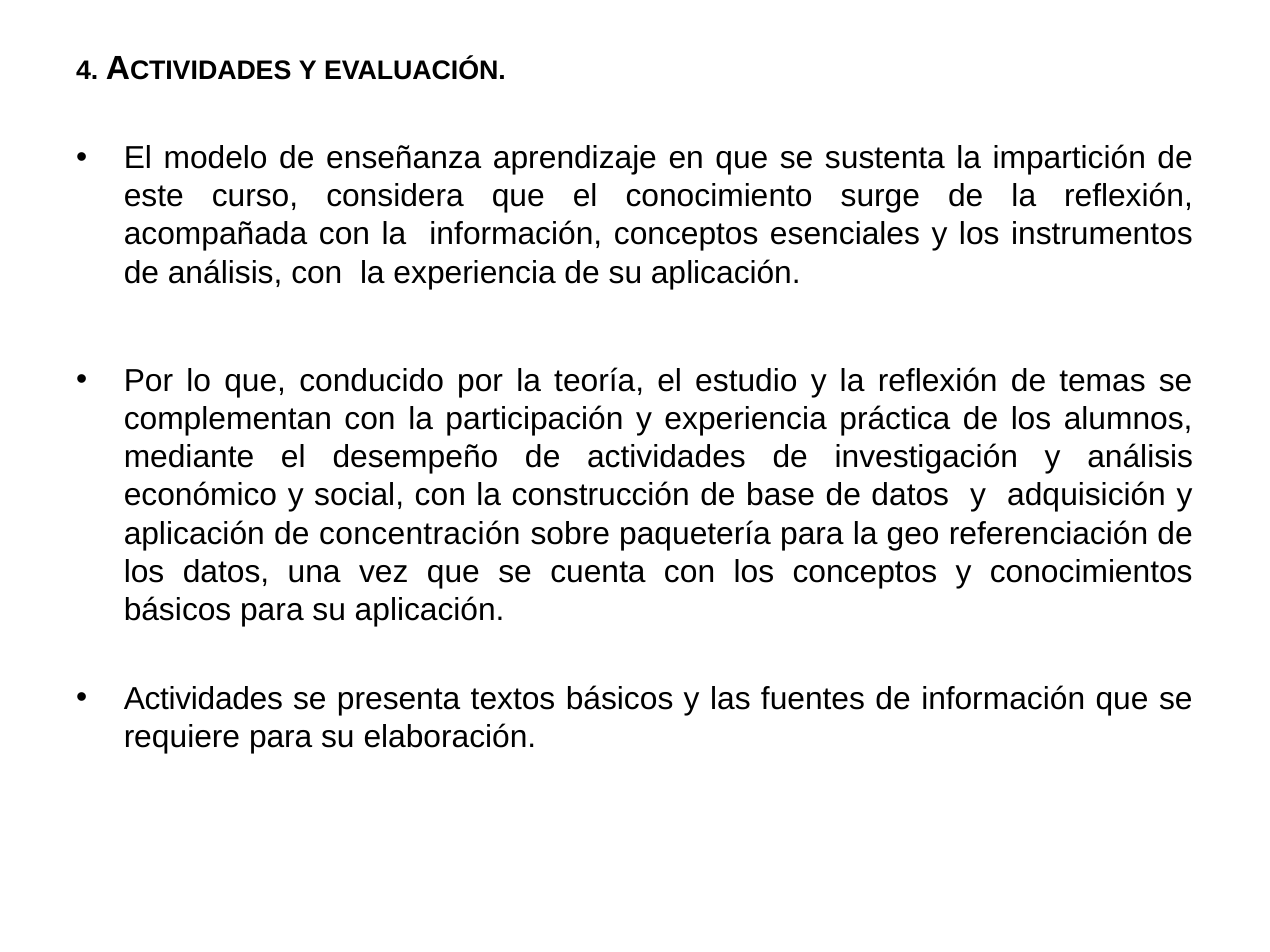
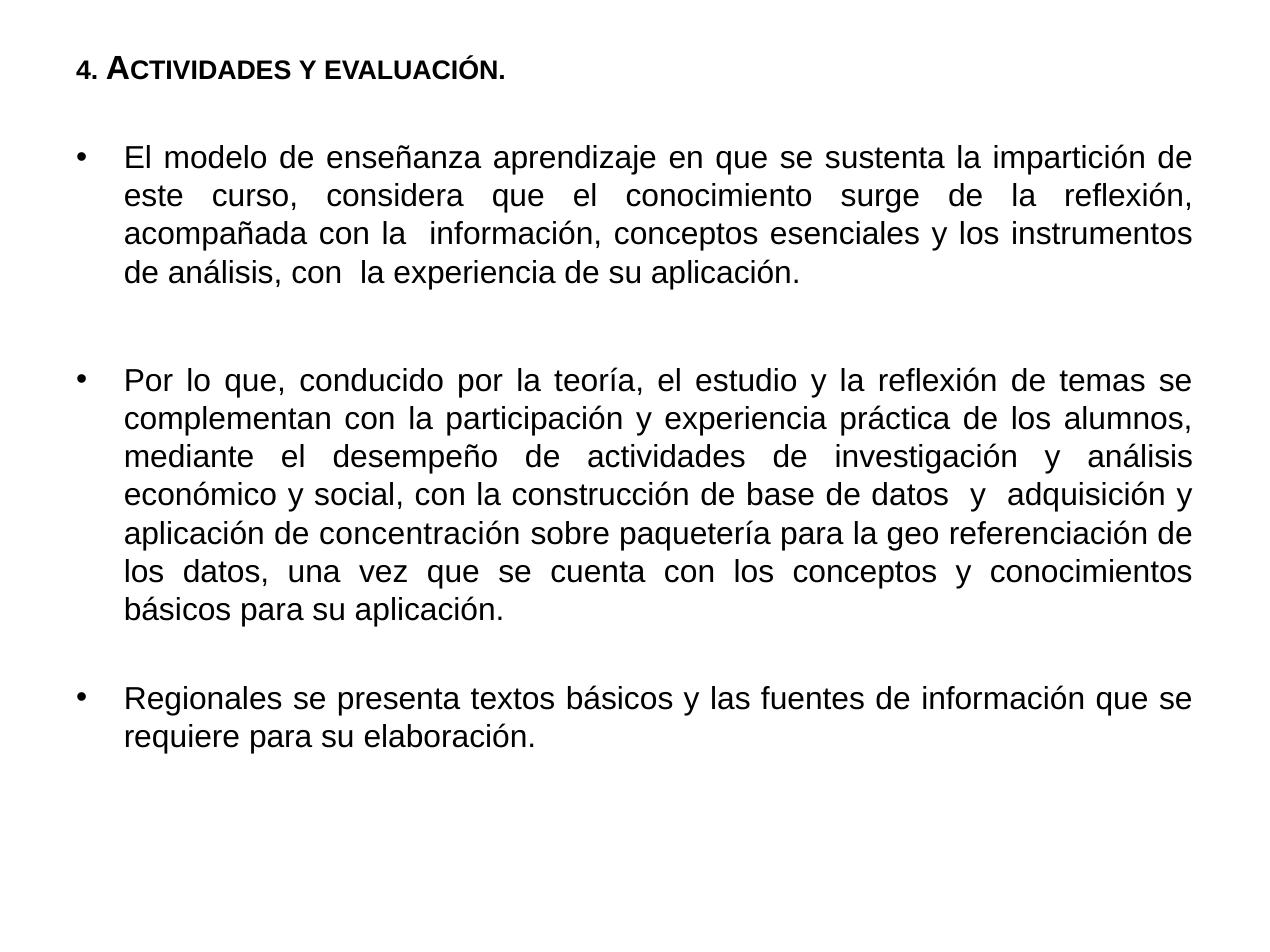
Actividades: Actividades -> Regionales (203, 699)
